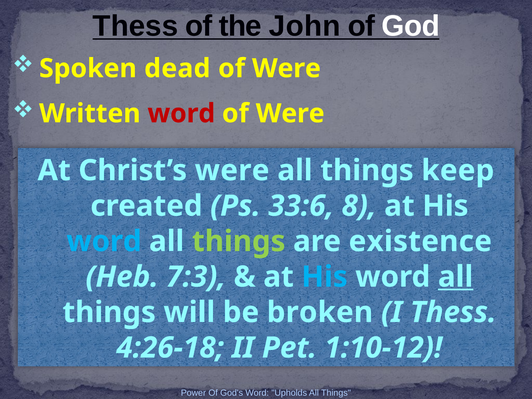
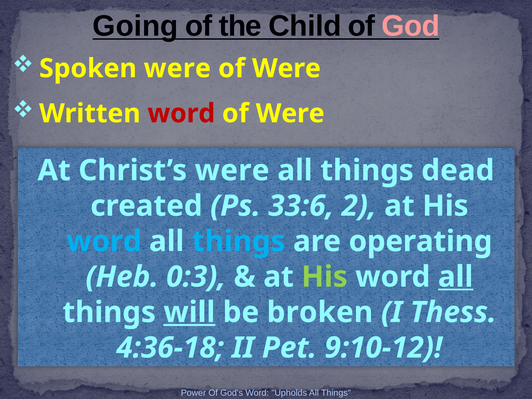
Thess: Thess -> Going (135, 26)
John: John -> Child (305, 26)
God colour: white -> pink (411, 26)
Spoken dead: dead -> were (177, 68)
keep: keep -> dead (458, 170)
8: 8 -> 2 (359, 206)
things colour: light green -> light blue (239, 241)
existence: existence -> operating (421, 241)
7:3: 7:3 -> 0:3 (196, 277)
His colour: light blue -> light green (325, 277)
will underline: none -> present (189, 312)
4:26-18: 4:26-18 -> 4:36-18 (170, 348)
1:10-12: 1:10-12 -> 9:10-12 (383, 348)
